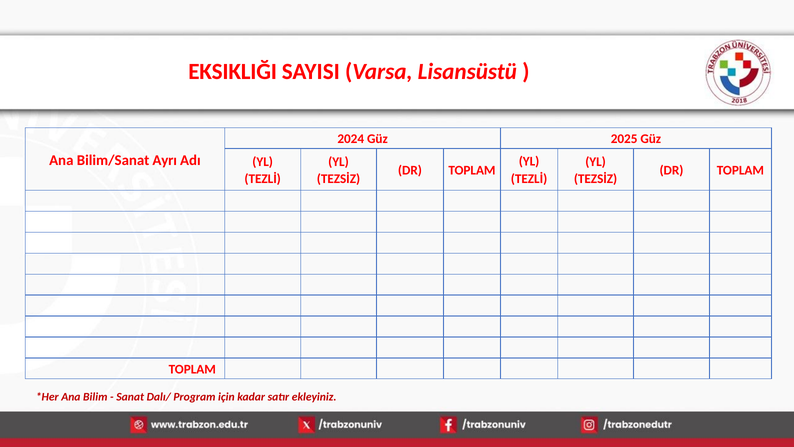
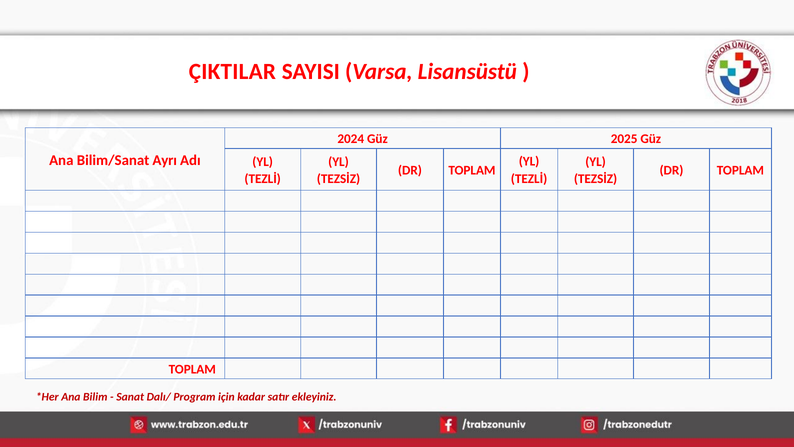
EKSIKLIĞI: EKSIKLIĞI -> ÇIKTILAR (232, 72)
